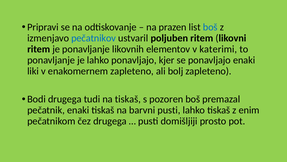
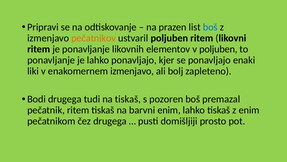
pečatnikov colour: blue -> orange (94, 38)
v katerimi: katerimi -> poljuben (218, 49)
enakomernem zapleteno: zapleteno -> izmenjavo (132, 71)
pečatnik enaki: enaki -> ritem (78, 110)
barvni pusti: pusti -> enim (169, 110)
